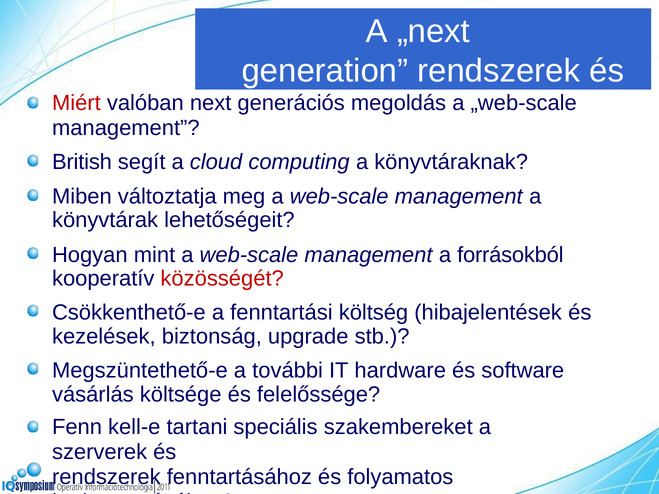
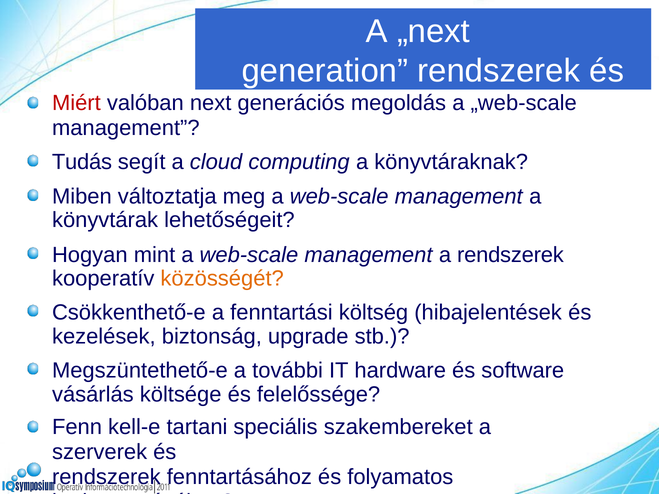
British: British -> Tudás (82, 162)
a forrásokból: forrásokból -> rendszerek (510, 255)
közösségét colour: red -> orange (222, 279)
